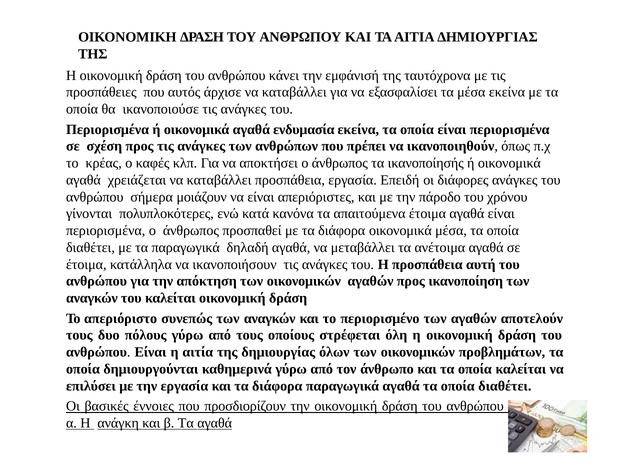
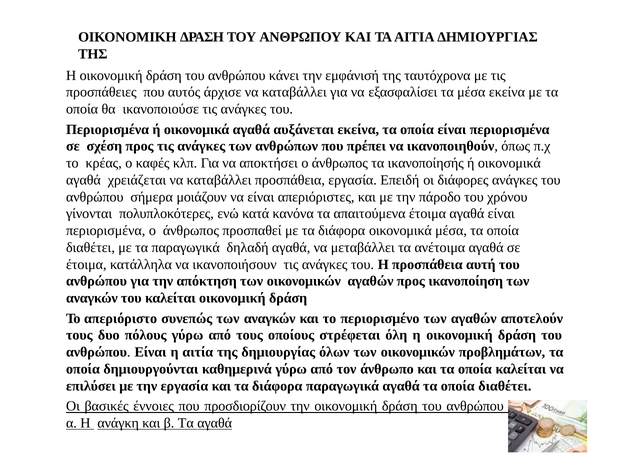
ενδυμασία: ενδυμασία -> αυξάνεται (304, 129)
